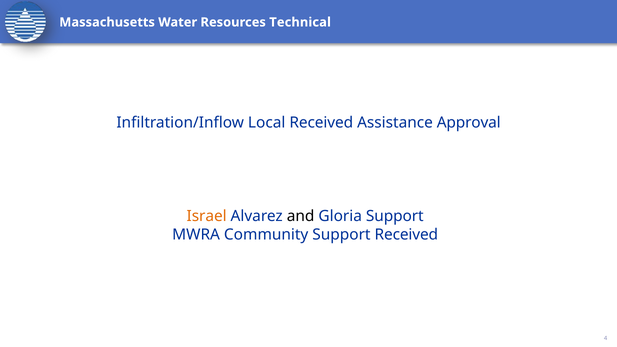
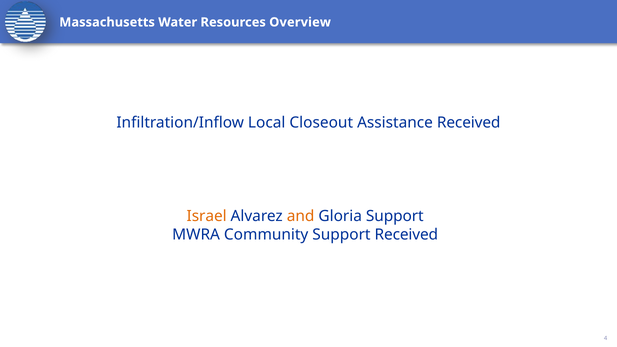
Technical: Technical -> Overview (300, 22)
Local Received: Received -> Closeout (321, 123)
Assistance Approval: Approval -> Received (469, 123)
and colour: black -> orange (301, 216)
